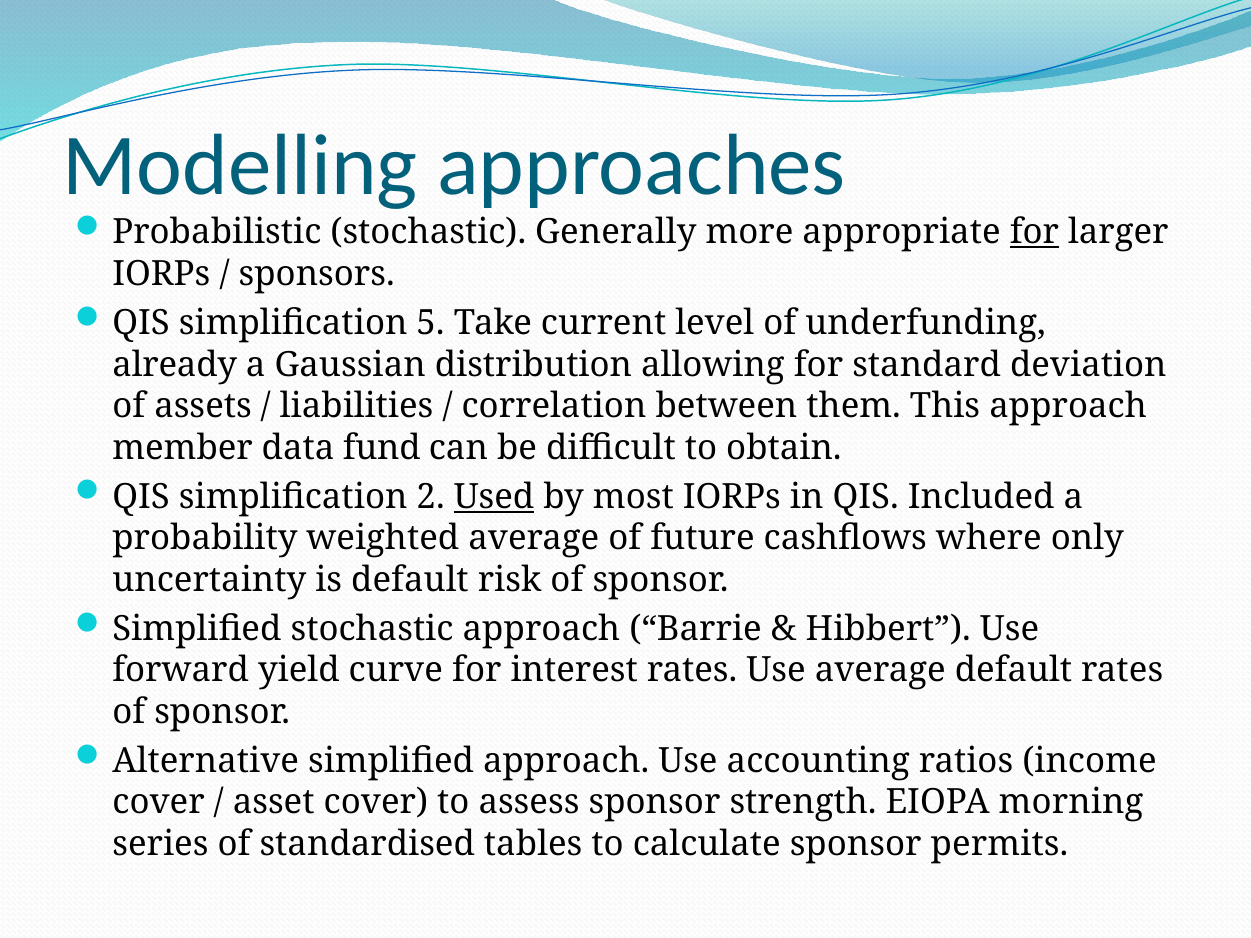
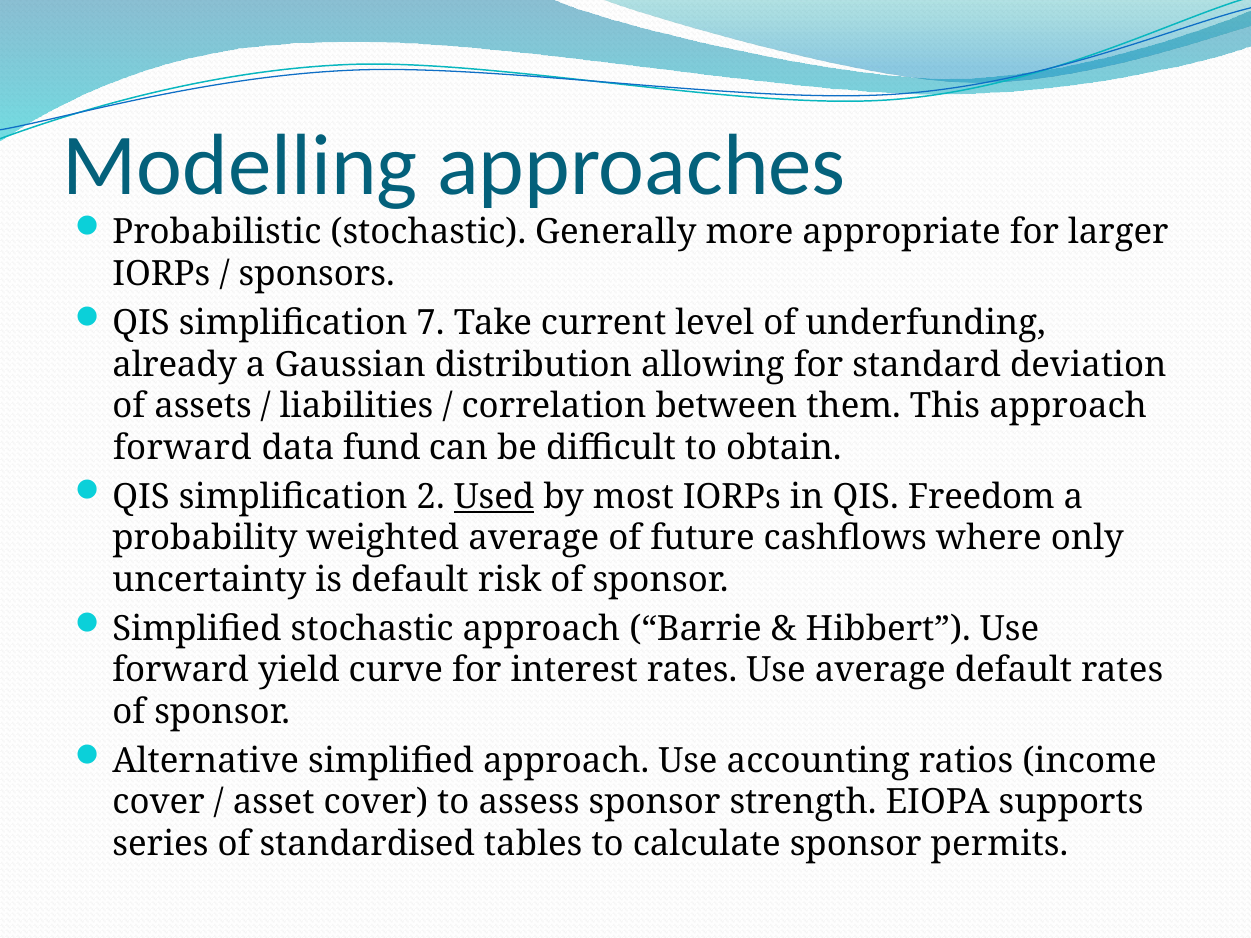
for underline: present -> none (1034, 233)
5: 5 -> 7 (431, 323)
member: member -> forward (182, 448)
Included: Included -> Freedom (981, 497)
morning: morning -> supports (1071, 803)
